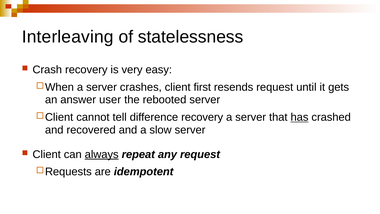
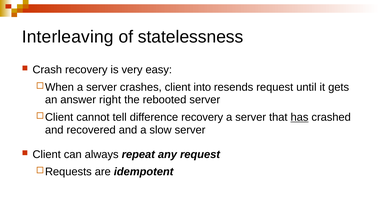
first: first -> into (202, 87)
user: user -> right (110, 100)
always underline: present -> none (102, 154)
